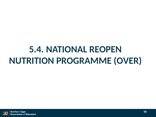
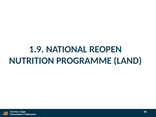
5.4: 5.4 -> 1.9 (36, 49)
OVER: OVER -> LAND (128, 61)
